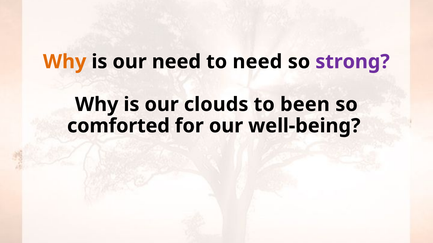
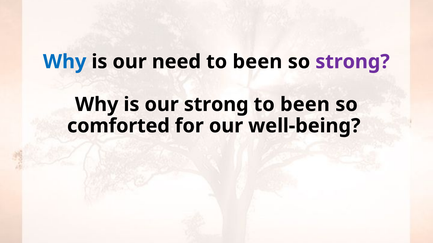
Why colour: orange -> blue (65, 62)
need to need: need -> been (257, 62)
our clouds: clouds -> strong (216, 105)
